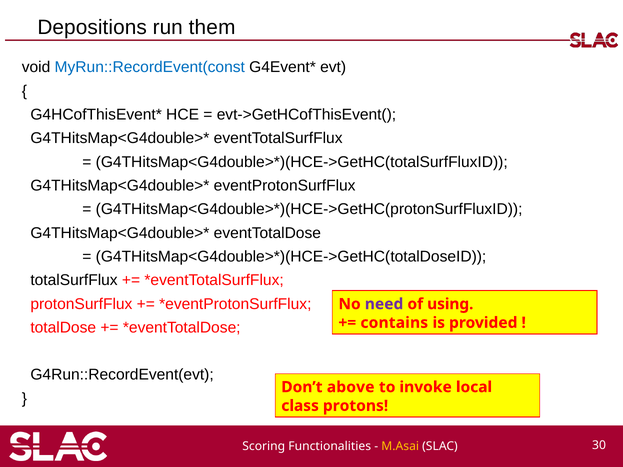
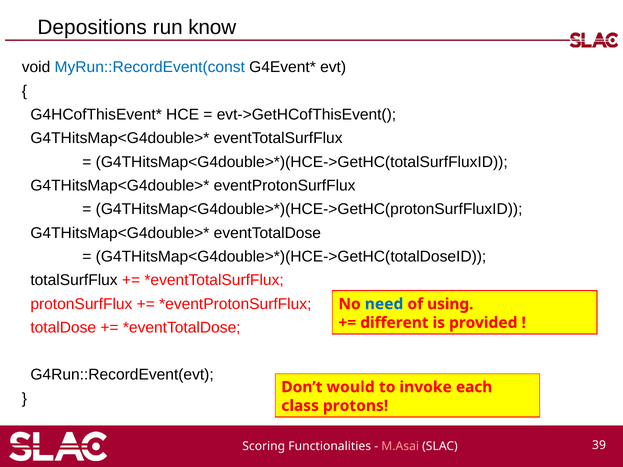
them: them -> know (212, 27)
need colour: purple -> blue (384, 304)
contains: contains -> different (394, 323)
above: above -> would (351, 387)
local: local -> each (474, 387)
M.Asai colour: yellow -> pink (400, 446)
30: 30 -> 39 (599, 445)
